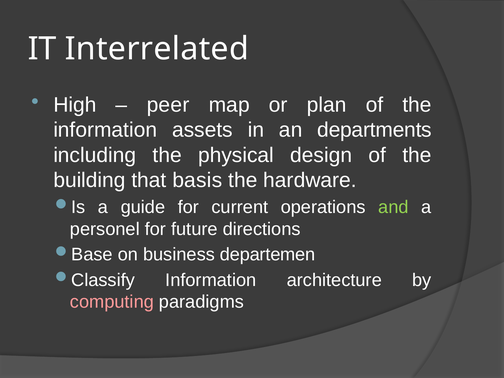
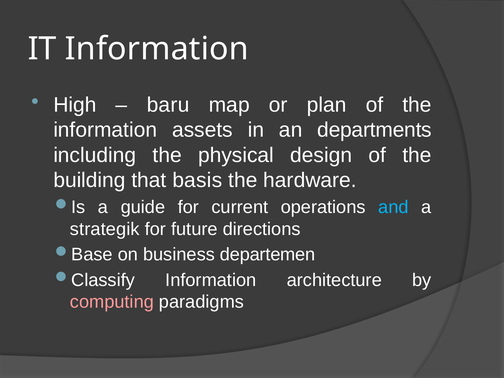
IT Interrelated: Interrelated -> Information (157, 49)
peer: peer -> baru (168, 105)
and colour: light green -> light blue (393, 207)
personel: personel -> strategik (105, 229)
